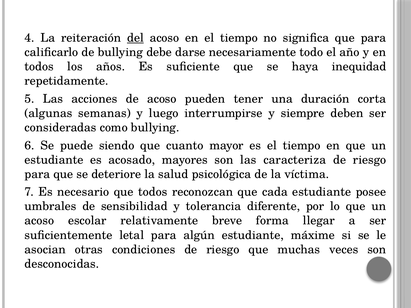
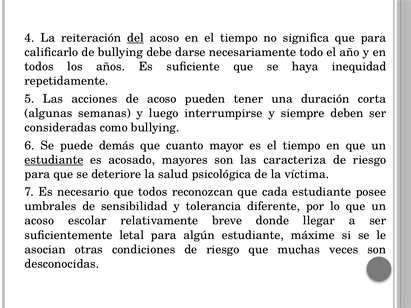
siendo: siendo -> demás (117, 146)
estudiante underline: none -> present (54, 160)
forma: forma -> donde (272, 221)
